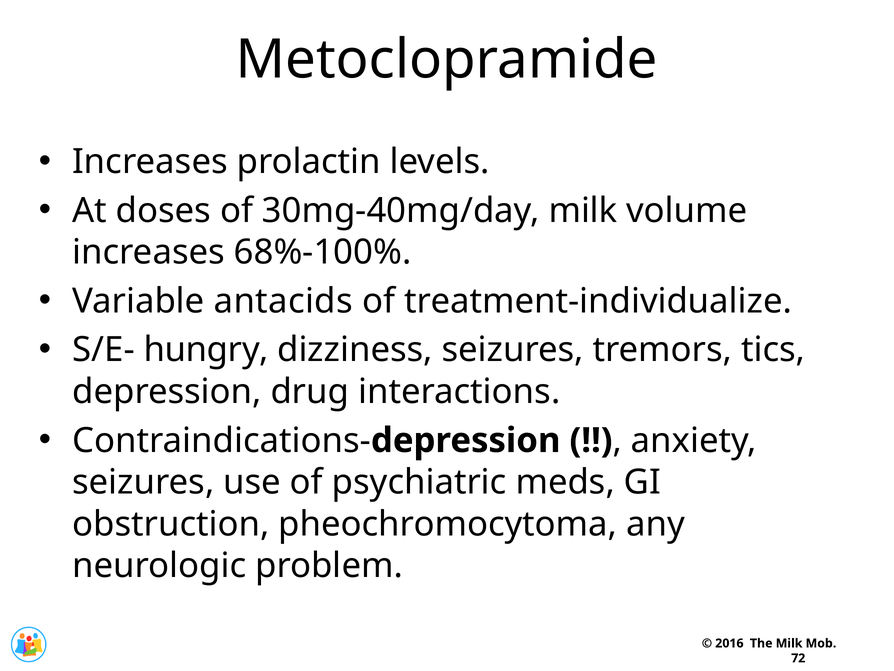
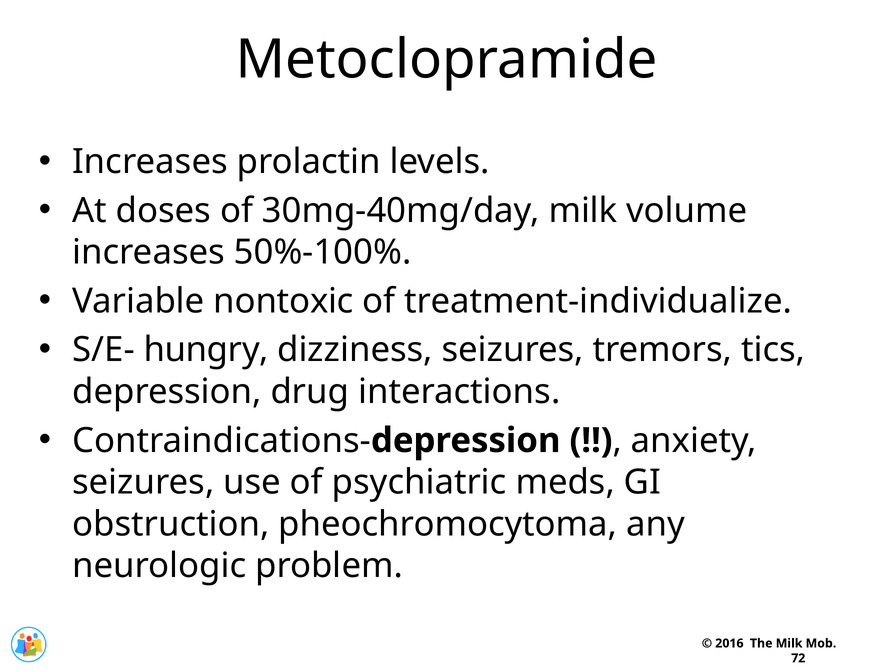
68%-100%: 68%-100% -> 50%-100% (323, 252)
antacids: antacids -> nontoxic (284, 301)
